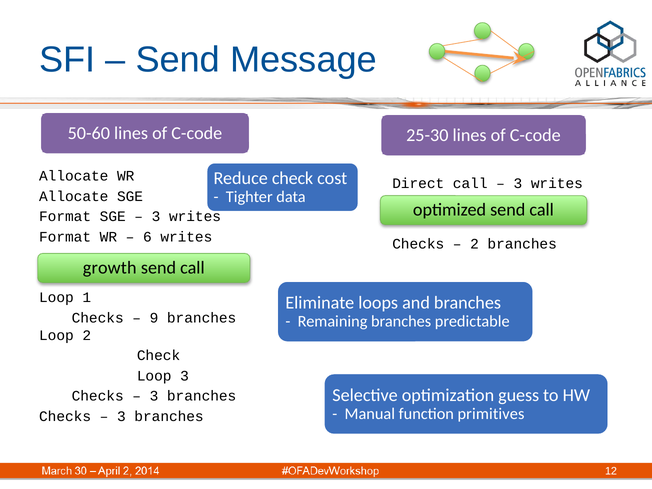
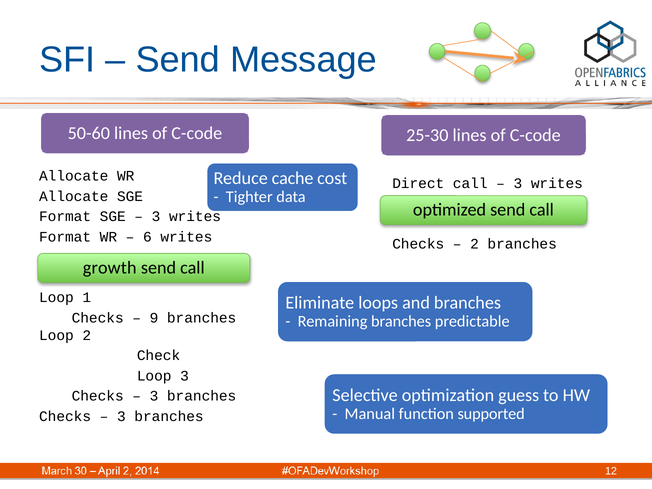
Reduce check: check -> cache (293, 178)
primitives: primitives -> supported (491, 414)
